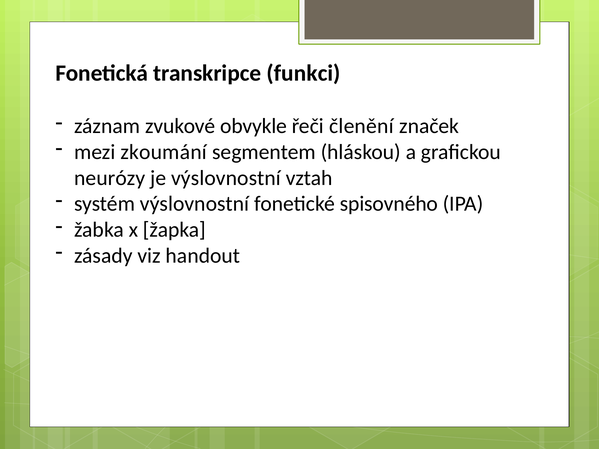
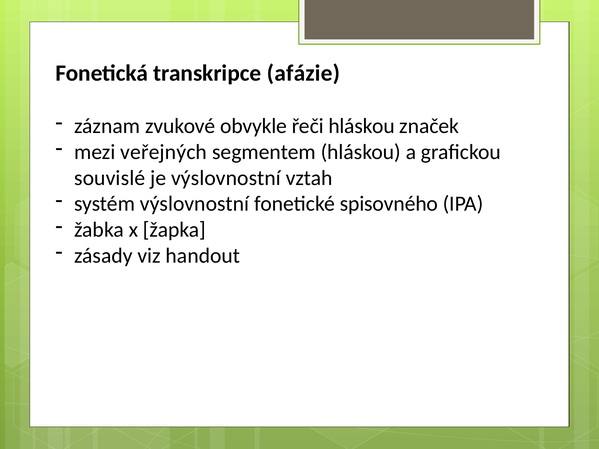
funkci: funkci -> afázie (303, 73)
řeči členění: členění -> hláskou (362, 126)
zkoumání: zkoumání -> veřejných (164, 152)
neurózy: neurózy -> souvislé (110, 178)
